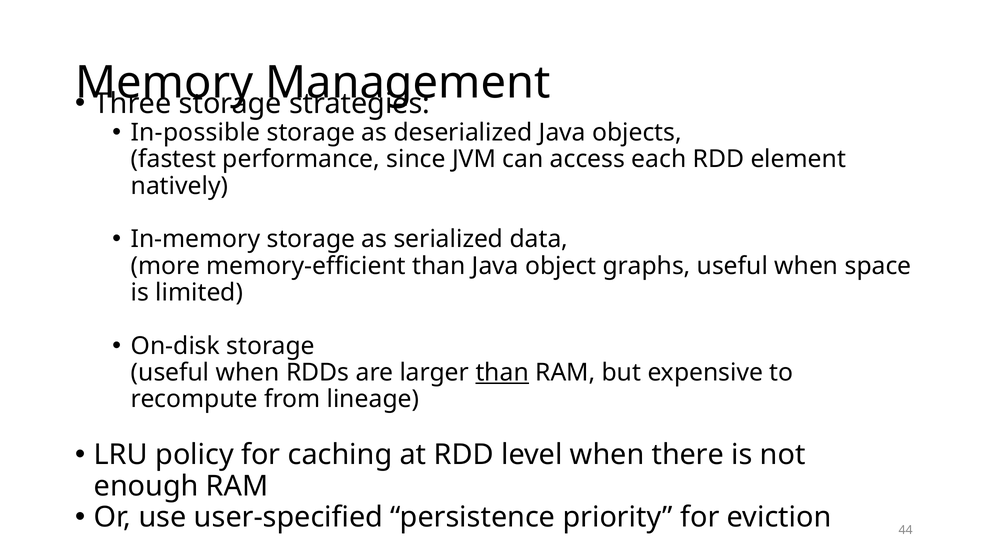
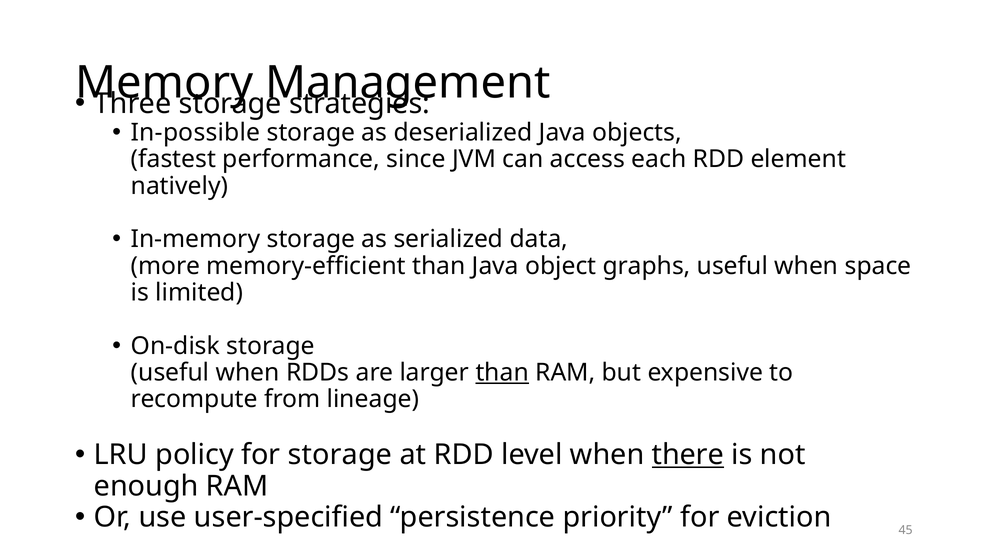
for caching: caching -> storage (340, 455)
there underline: none -> present (688, 455)
44: 44 -> 45 (906, 530)
